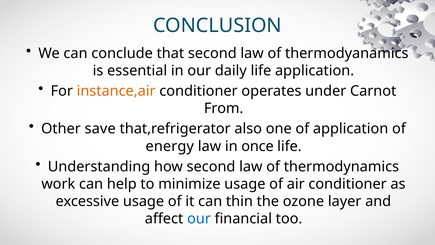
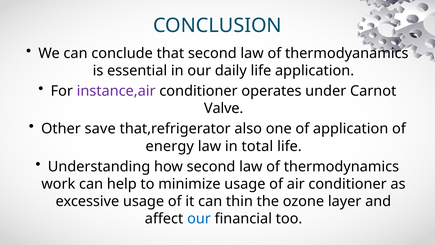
instance,air colour: orange -> purple (116, 91)
From: From -> Valve (224, 108)
once: once -> total (257, 146)
